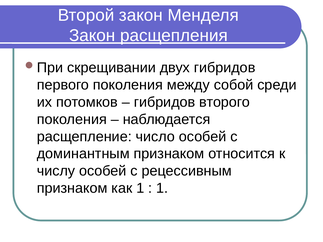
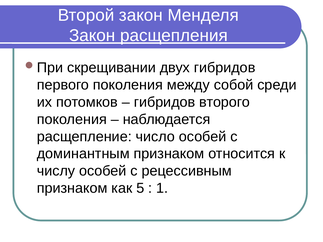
как 1: 1 -> 5 (140, 188)
